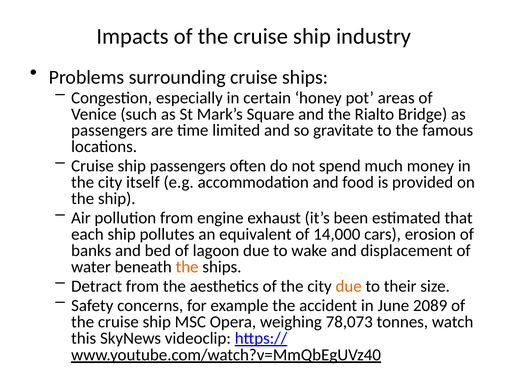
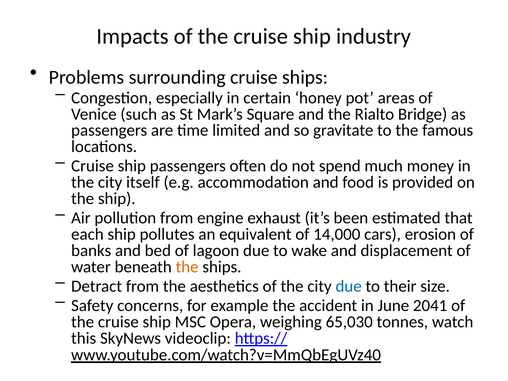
due colour: orange -> blue (349, 286)
2089: 2089 -> 2041 (430, 306)
78,073: 78,073 -> 65,030 (349, 322)
